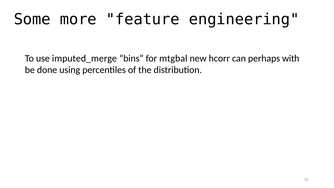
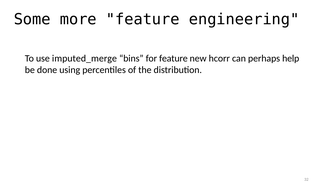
for mtgbal: mtgbal -> feature (173, 58)
with: with -> help (291, 58)
